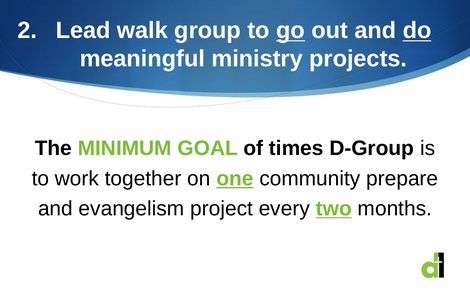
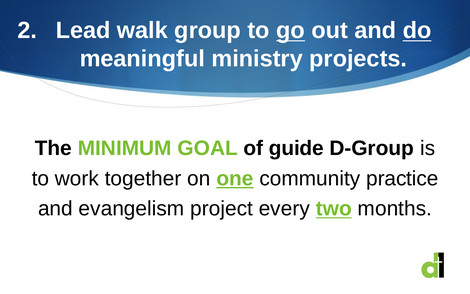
times: times -> guide (296, 148)
prepare: prepare -> practice (402, 178)
